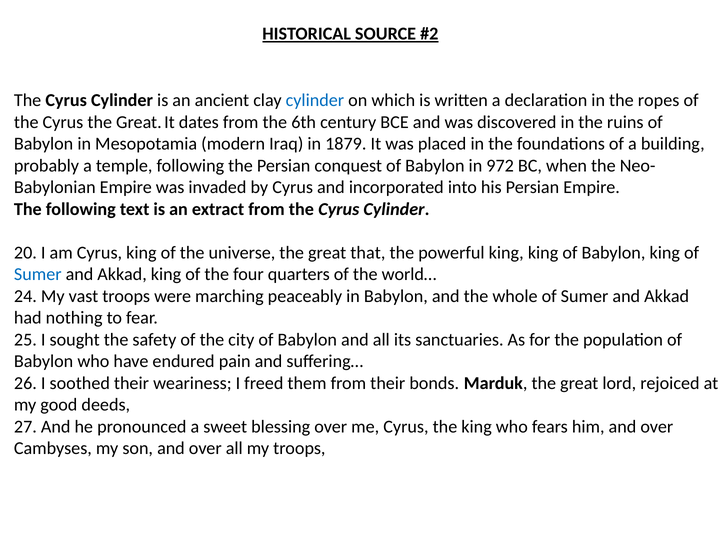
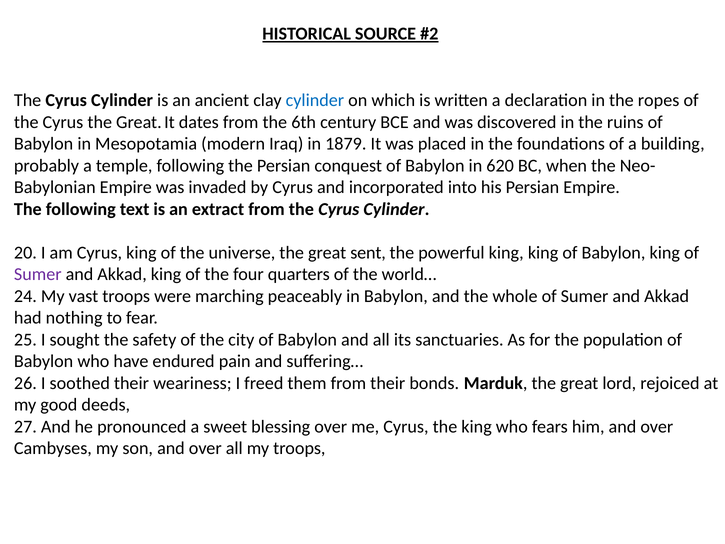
972: 972 -> 620 (500, 166)
that: that -> sent (368, 253)
Sumer colour: blue -> purple (38, 274)
